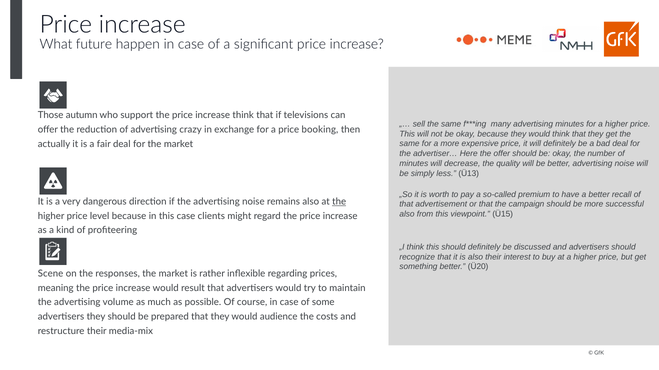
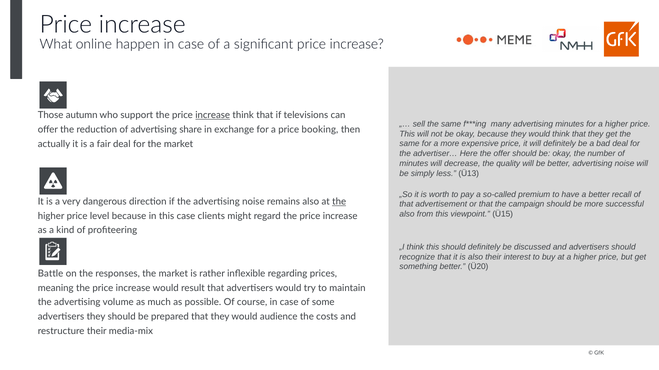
future: future -> online (94, 44)
increase underline: none -> present (213, 115)
crazy: crazy -> share (191, 130)
Scene: Scene -> Battle (51, 274)
